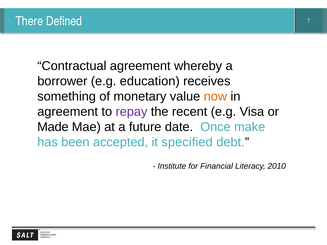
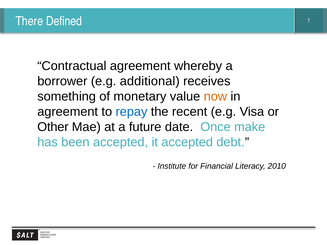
education: education -> additional (150, 81)
repay colour: purple -> blue (131, 112)
Made: Made -> Other (53, 127)
it specified: specified -> accepted (187, 142)
